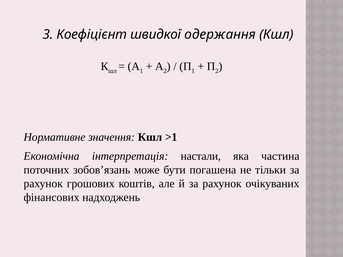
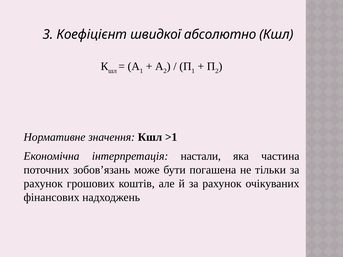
одержання: одержання -> абсолютно (220, 34)
